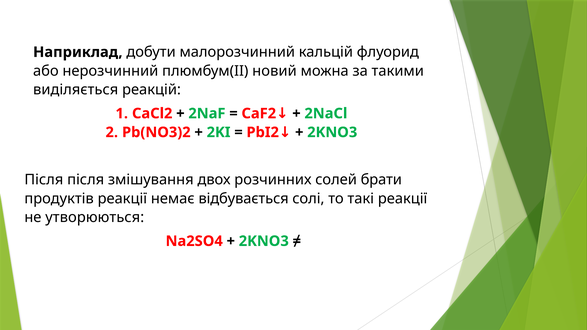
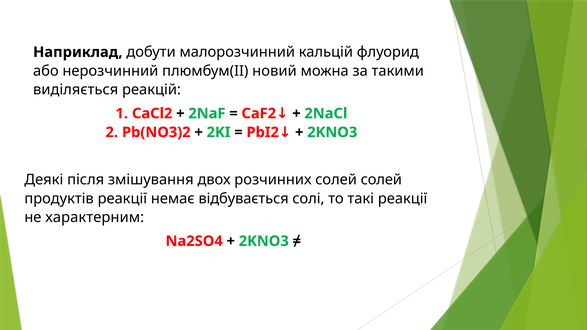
Після: Після -> Деякі (44, 180)
солей брати: брати -> солей (381, 180)
утворюються: утворюються -> характерним (95, 218)
